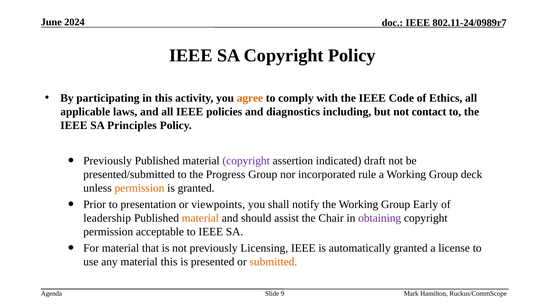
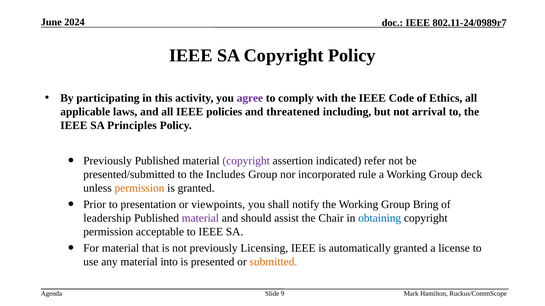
agree colour: orange -> purple (250, 98)
diagnostics: diagnostics -> threatened (293, 112)
contact: contact -> arrival (429, 112)
draft: draft -> refer (375, 161)
Progress: Progress -> Includes (226, 175)
Early: Early -> Bring (426, 205)
material colour: orange -> purple (200, 218)
obtaining colour: purple -> blue (380, 218)
material this: this -> into (169, 262)
